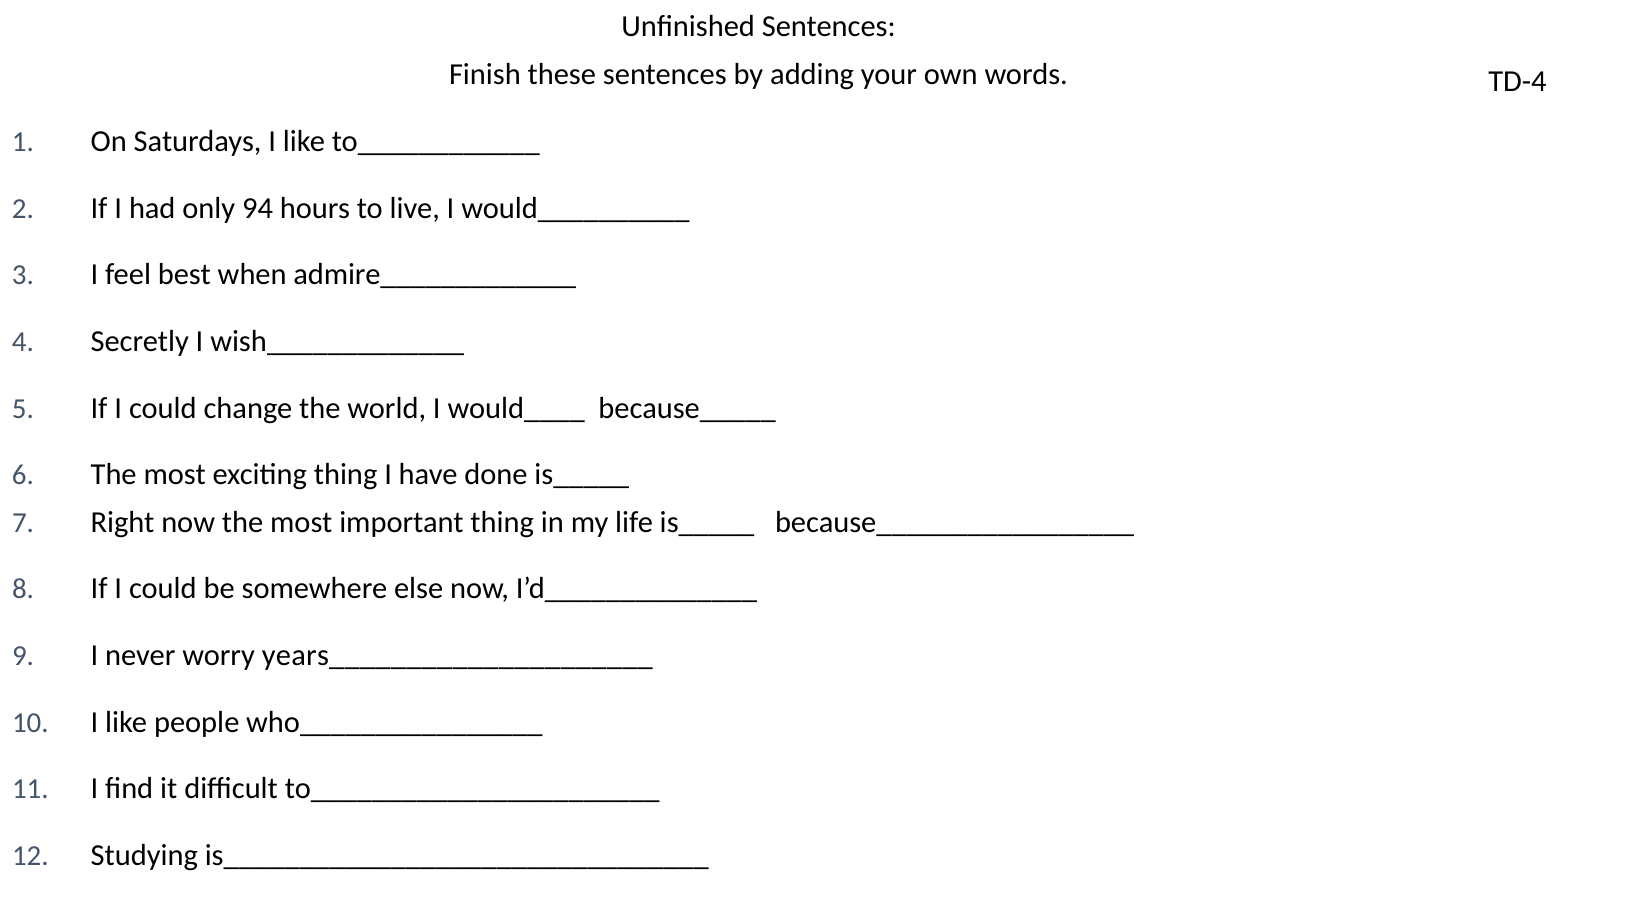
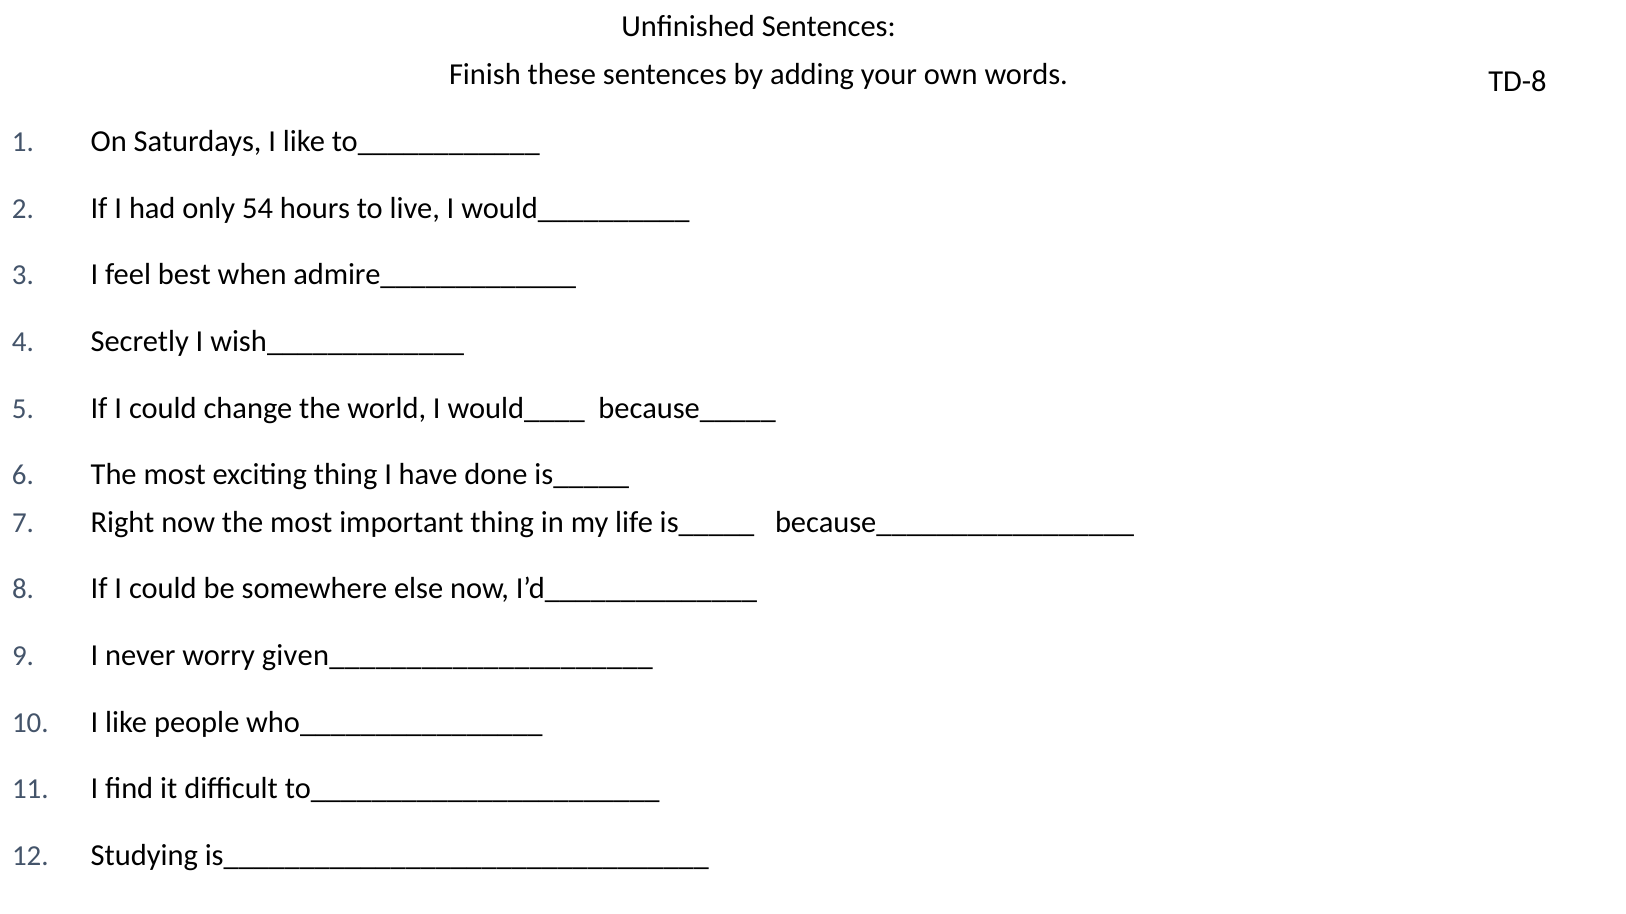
TD-4: TD-4 -> TD-8 (1517, 82)
94: 94 -> 54 (258, 208)
years_____________________: years_____________________ -> given_____________________ (457, 656)
